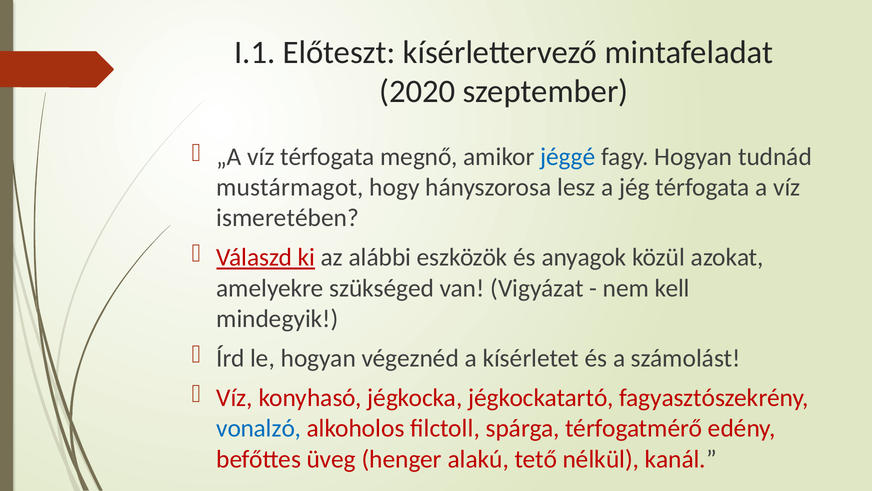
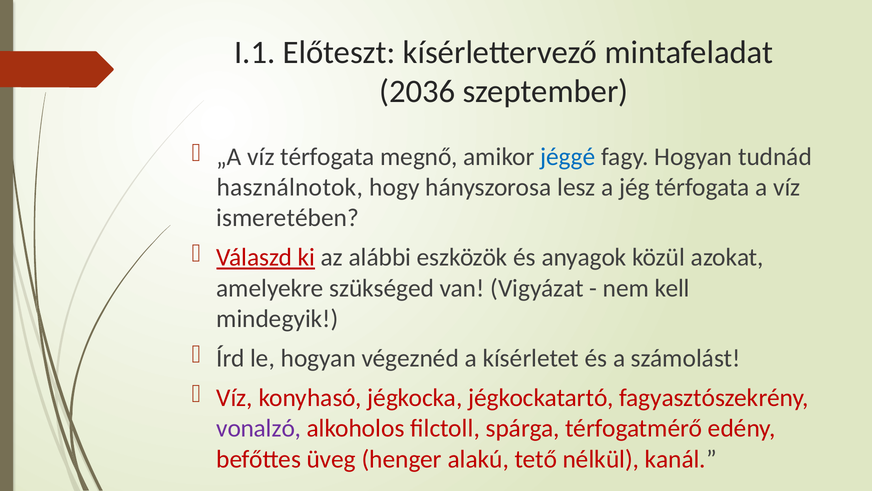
2020: 2020 -> 2036 (417, 92)
mustármagot: mustármagot -> használnotok (290, 187)
vonalzó colour: blue -> purple (259, 428)
